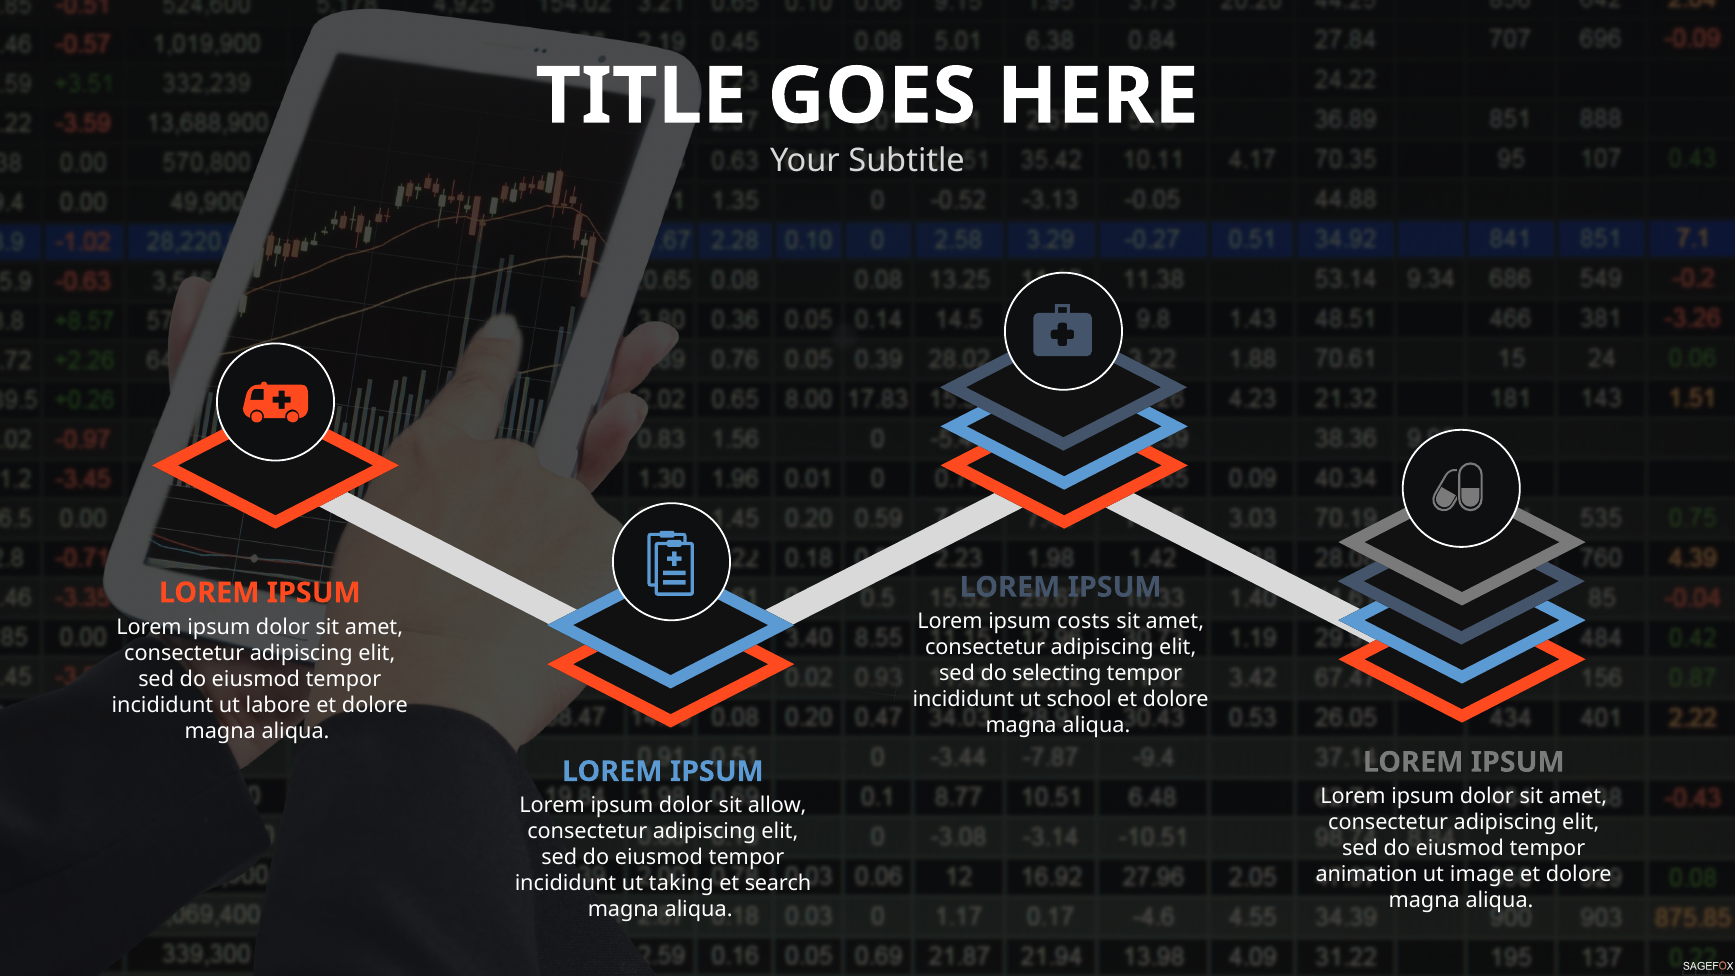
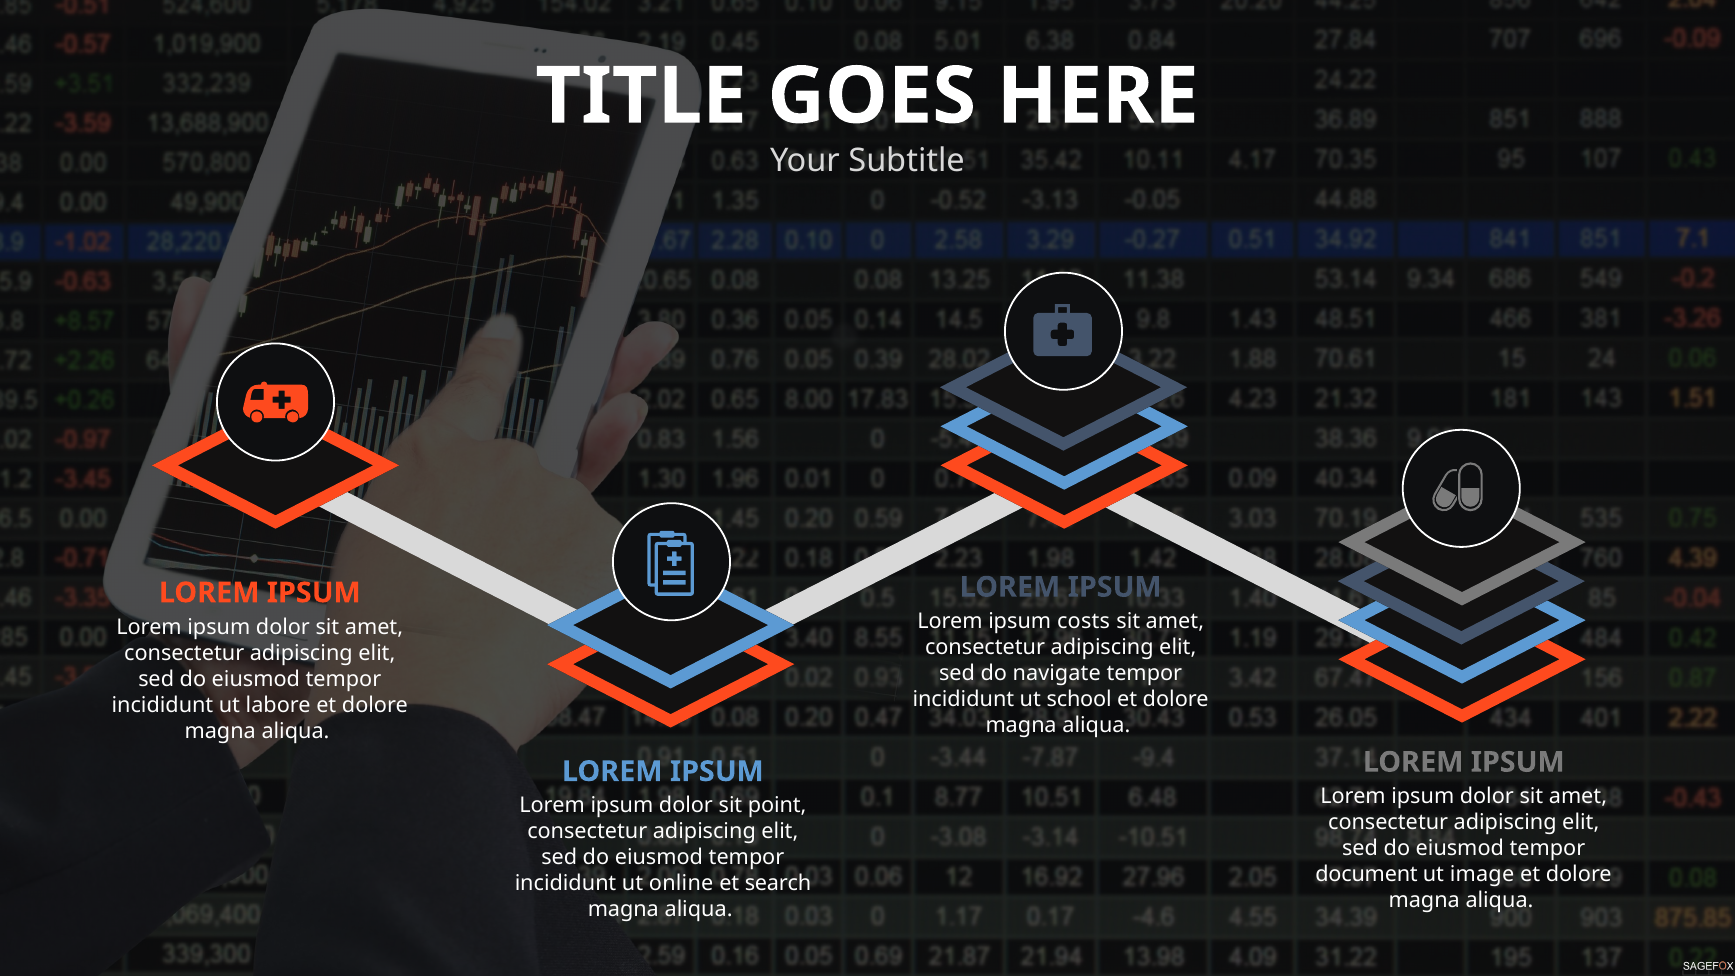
selecting: selecting -> navigate (1057, 673)
allow: allow -> point (777, 806)
animation: animation -> document (1367, 874)
taking: taking -> online (681, 884)
